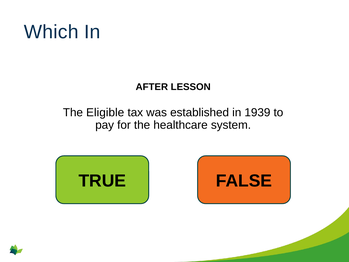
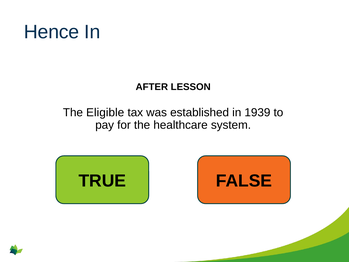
Which: Which -> Hence (51, 32)
